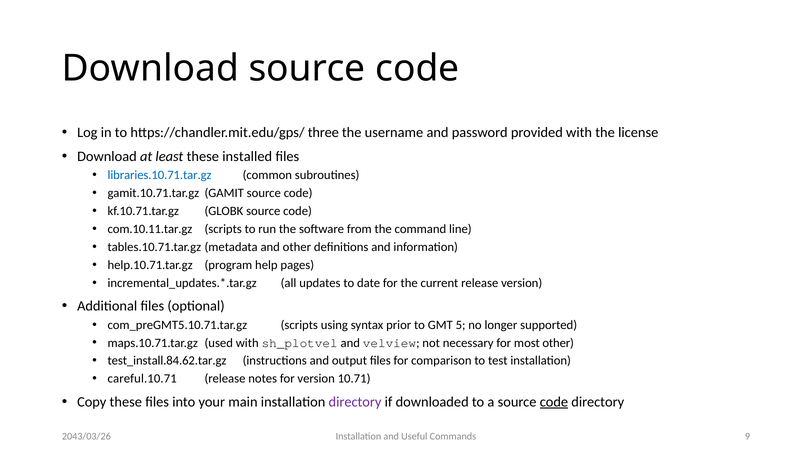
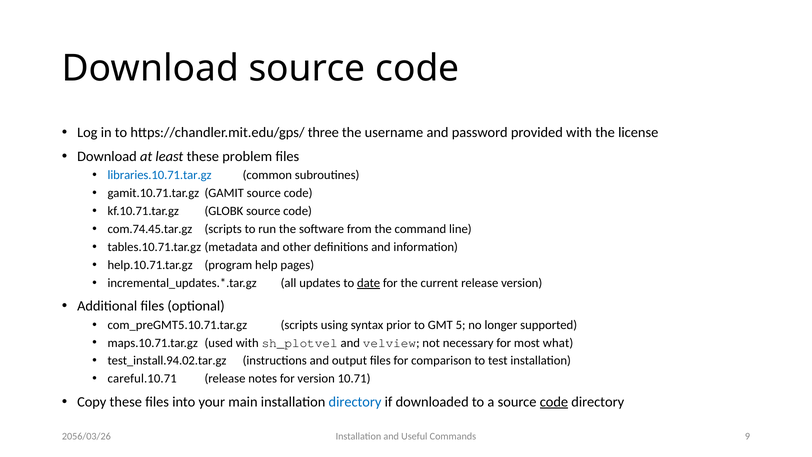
installed: installed -> problem (247, 156)
com.10.11.tar.gz: com.10.11.tar.gz -> com.74.45.tar.gz (150, 229)
date underline: none -> present (369, 283)
most other: other -> what (558, 343)
test_install.84.62.tar.gz: test_install.84.62.tar.gz -> test_install.94.02.tar.gz (167, 361)
directory colour: purple -> blue (355, 402)
2043/03/26: 2043/03/26 -> 2056/03/26 (86, 436)
